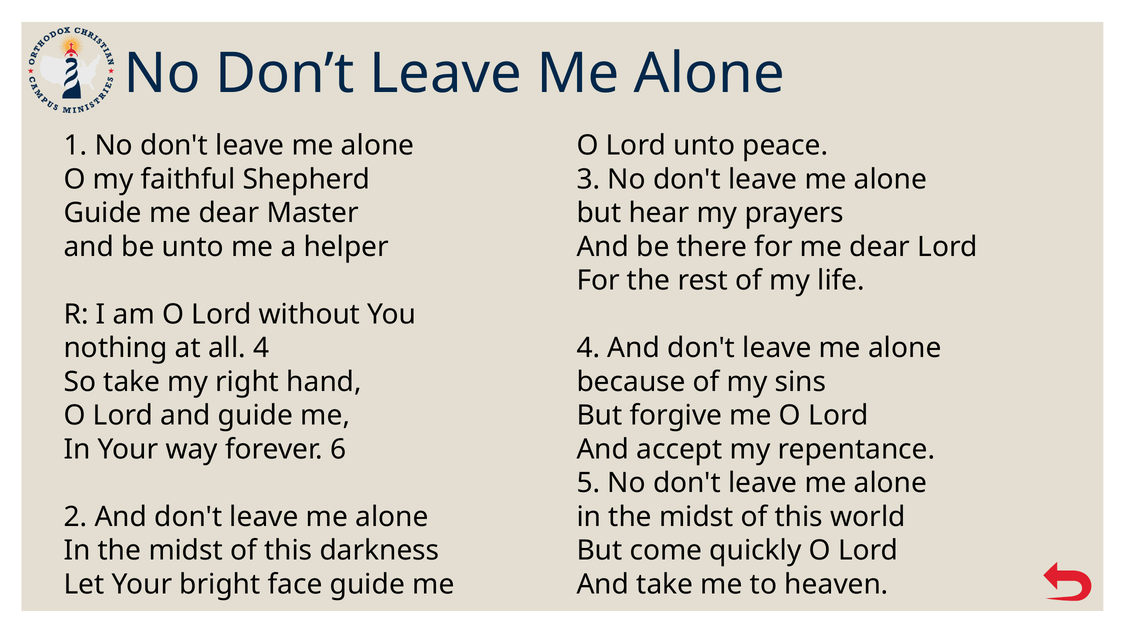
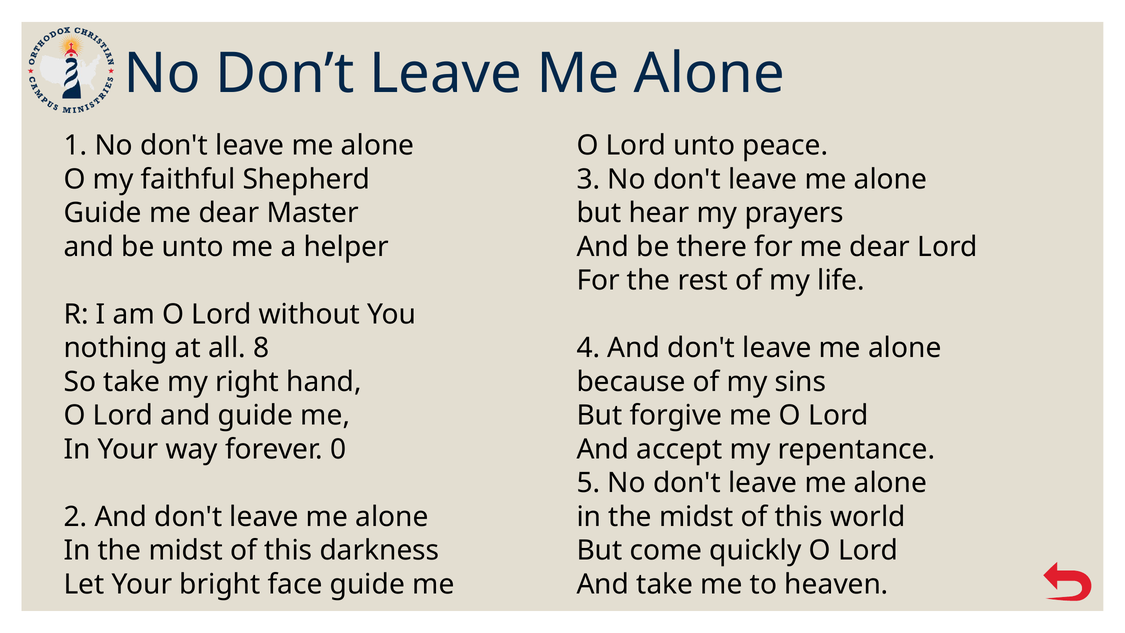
all 4: 4 -> 8 (261, 348)
6: 6 -> 0 (338, 449)
